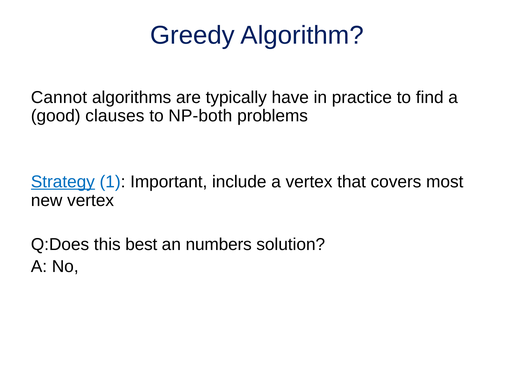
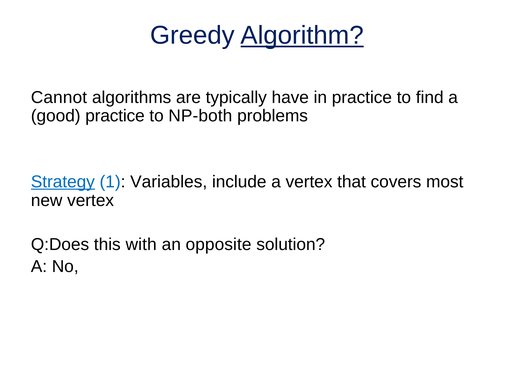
Algorithm underline: none -> present (302, 35)
good clauses: clauses -> practice (115, 116)
Important: Important -> Variables (169, 182)
best: best -> with (141, 244)
numbers: numbers -> opposite (219, 244)
